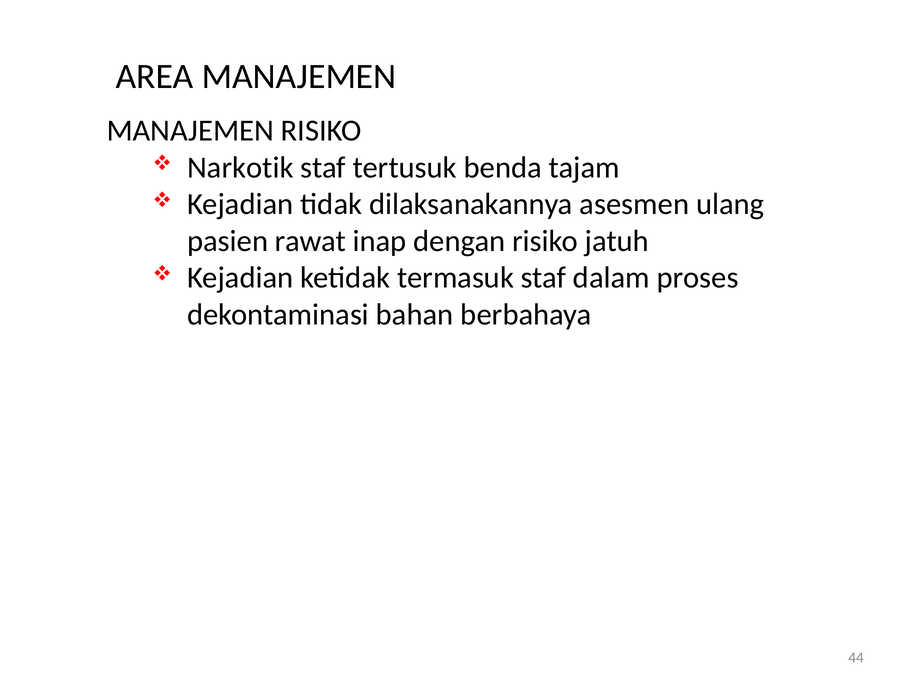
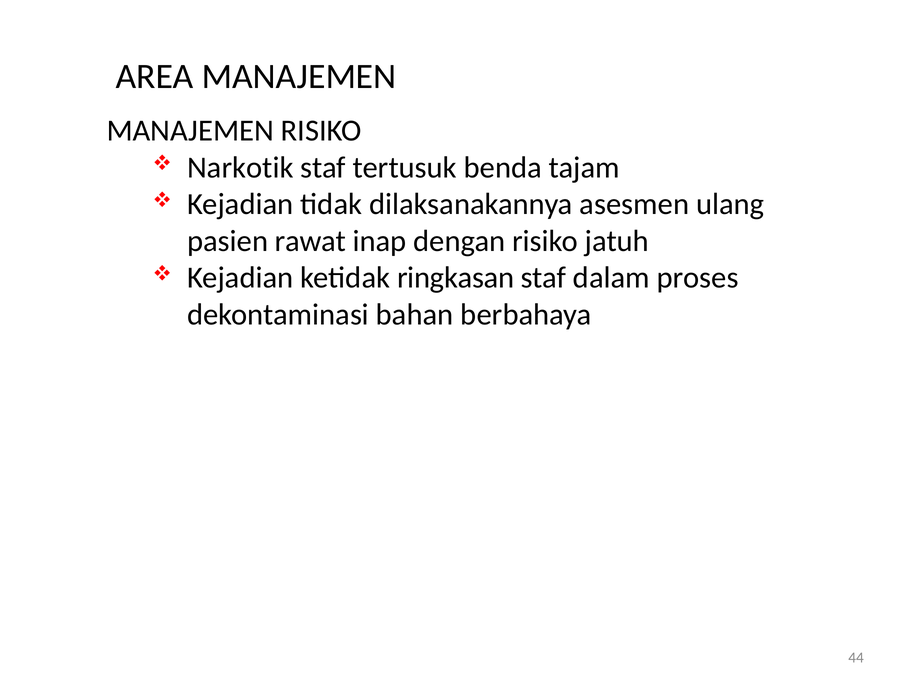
termasuk: termasuk -> ringkasan (456, 278)
